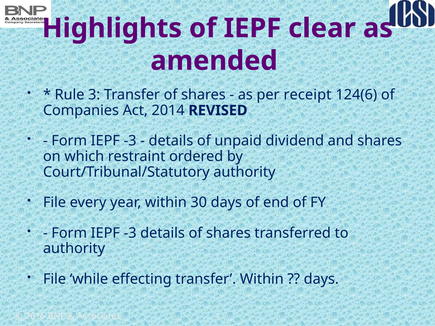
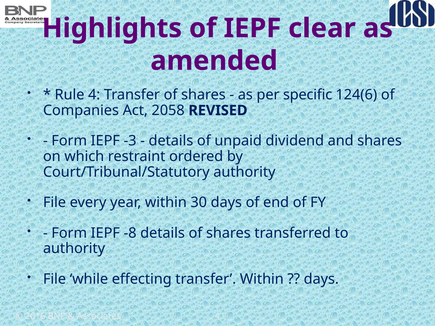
Rule 3: 3 -> 4 (94, 95)
receipt: receipt -> specific (308, 95)
2014: 2014 -> 2058 (168, 111)
-3: -3 -> -8 (130, 233)
